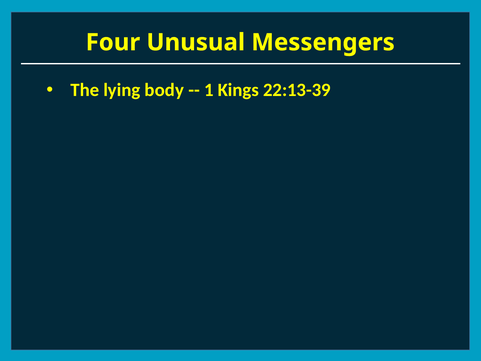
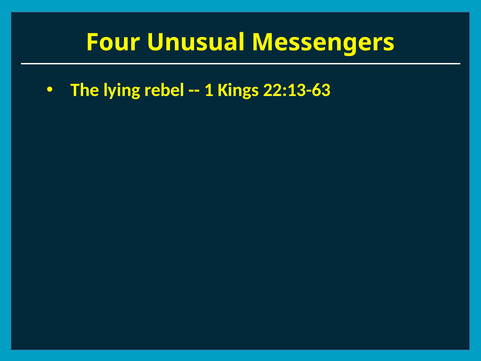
body: body -> rebel (164, 90)
22:13-39: 22:13-39 -> 22:13-63 (297, 90)
